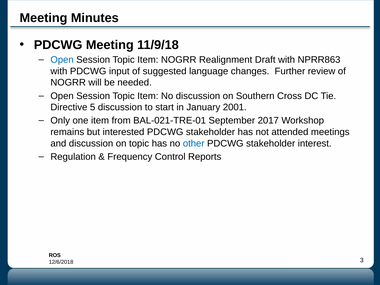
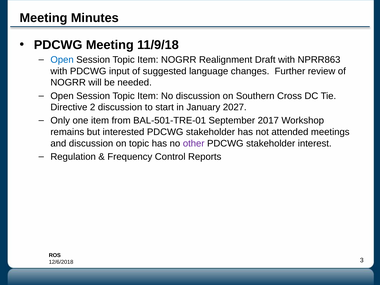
5: 5 -> 2 (93, 107)
2001: 2001 -> 2027 (235, 107)
BAL-021-TRE-01: BAL-021-TRE-01 -> BAL-501-TRE-01 (170, 121)
other colour: blue -> purple (194, 143)
